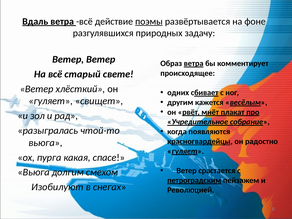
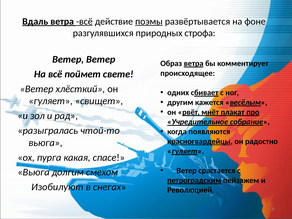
всё underline: none -> present (84, 21)
задачу: задачу -> строфа (200, 33)
старый: старый -> поймет (83, 74)
